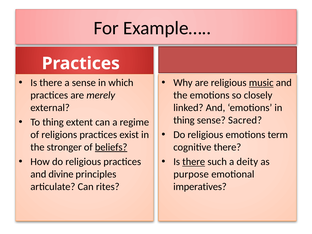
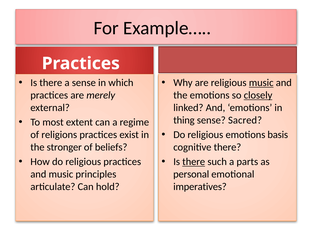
closely underline: none -> present (258, 95)
To thing: thing -> most (53, 122)
term: term -> basis (278, 135)
beliefs underline: present -> none (111, 147)
deity: deity -> parts (247, 162)
and divine: divine -> music (61, 174)
purpose: purpose -> personal (191, 174)
rites: rites -> hold (108, 187)
